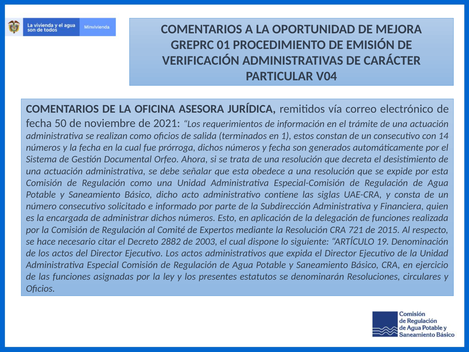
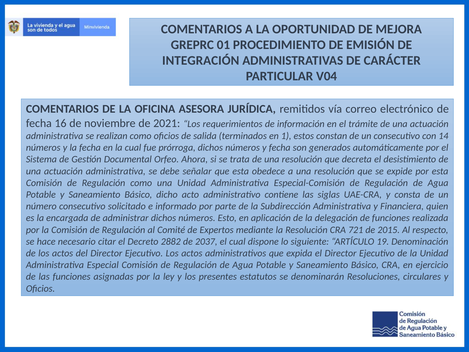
VERIFICACIÓN: VERIFICACIÓN -> INTEGRACIÓN (201, 61)
50: 50 -> 16 (61, 123)
2003: 2003 -> 2037 (206, 241)
